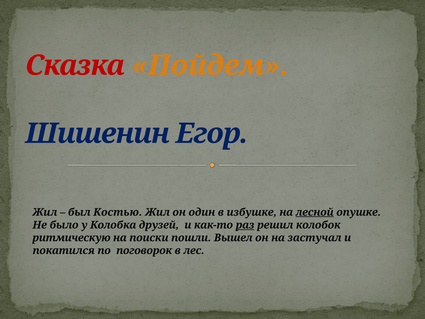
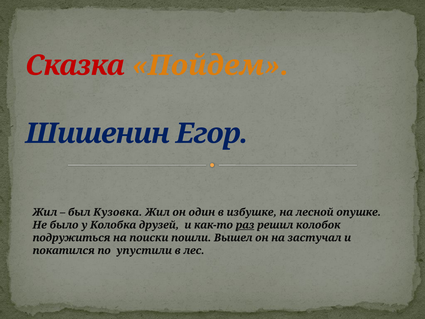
Костью: Костью -> Кузовка (118, 212)
лесной underline: present -> none (315, 212)
ритмическую: ритмическую -> подружиться (71, 238)
поговорок: поговорок -> упустили (144, 250)
